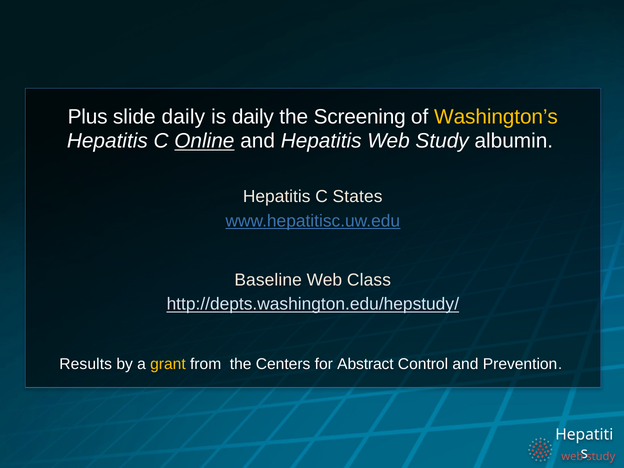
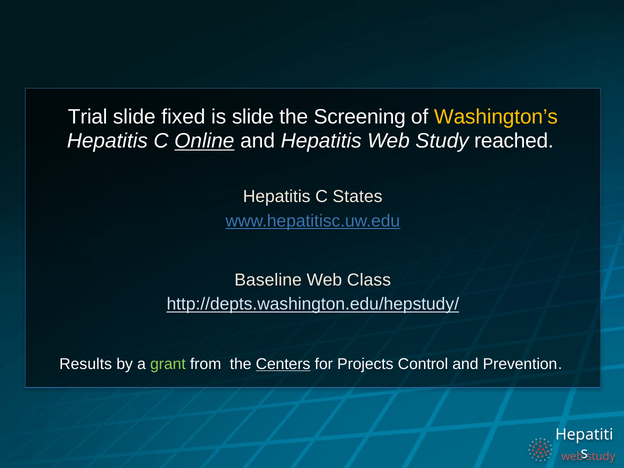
Plus: Plus -> Trial (88, 117)
slide daily: daily -> fixed (183, 117)
is daily: daily -> slide (253, 117)
albumin: albumin -> reached (514, 141)
grant colour: yellow -> light green (168, 364)
Centers underline: none -> present (283, 364)
Abstract: Abstract -> Projects (365, 364)
